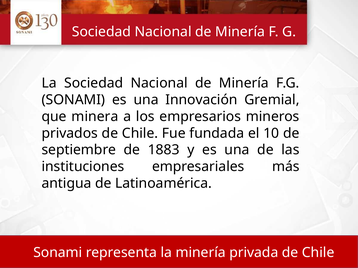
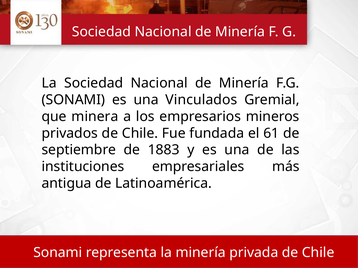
Innovación: Innovación -> Vinculados (201, 100)
10: 10 -> 61 (271, 133)
